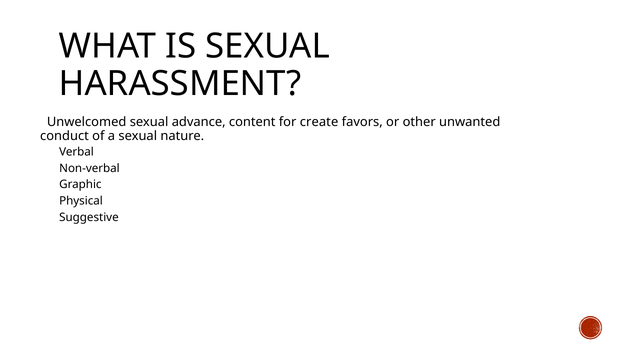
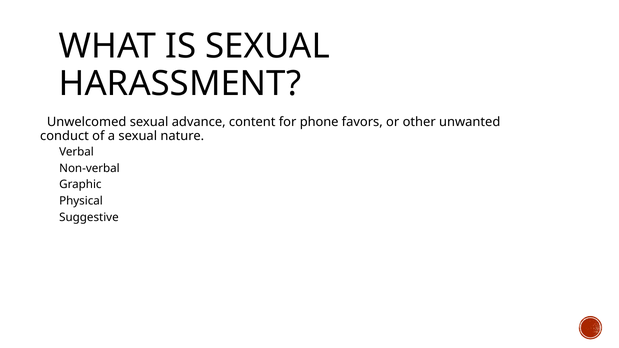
create: create -> phone (319, 122)
